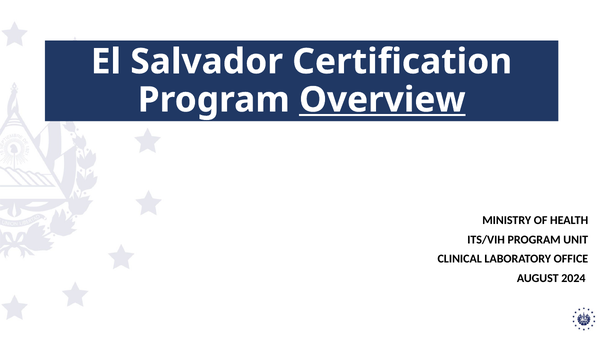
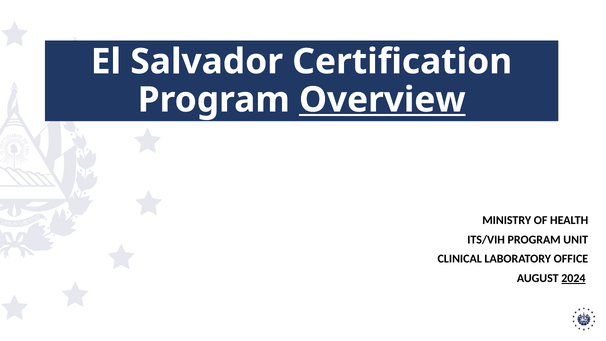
2024 underline: none -> present (573, 278)
